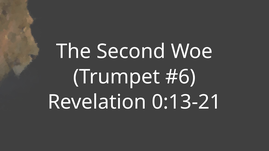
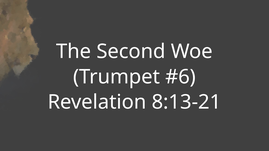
0:13-21: 0:13-21 -> 8:13-21 (186, 102)
